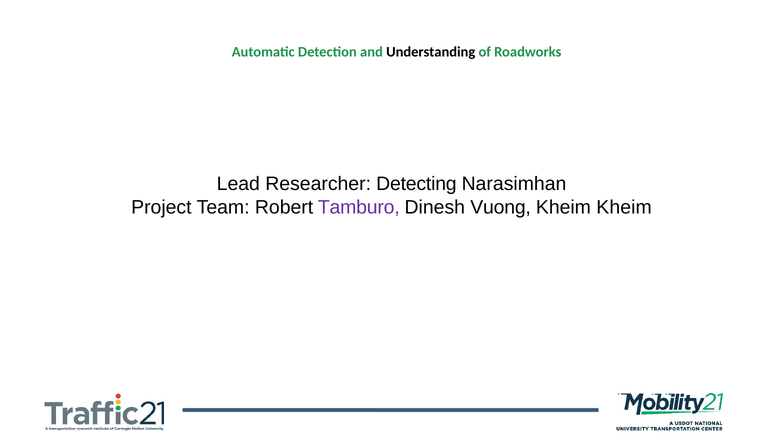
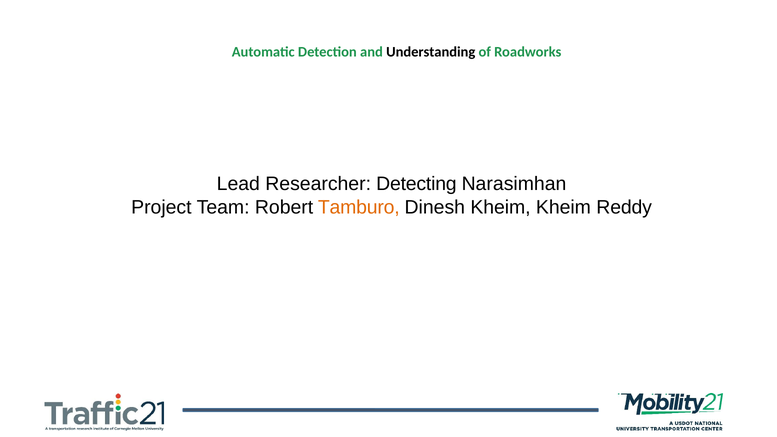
Tamburo colour: purple -> orange (359, 207)
Dinesh Vuong: Vuong -> Kheim (501, 207)
Kheim Kheim: Kheim -> Reddy (624, 207)
